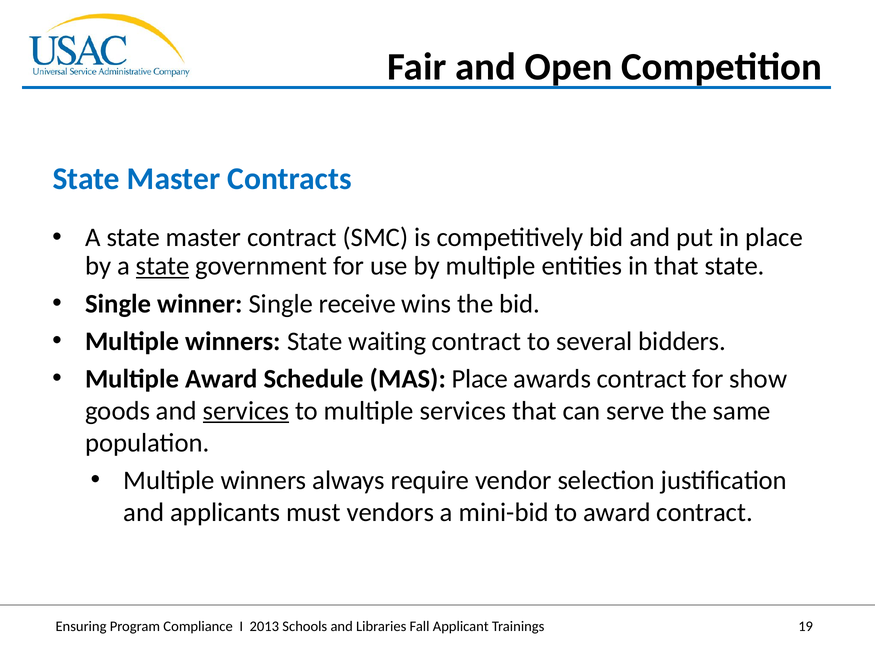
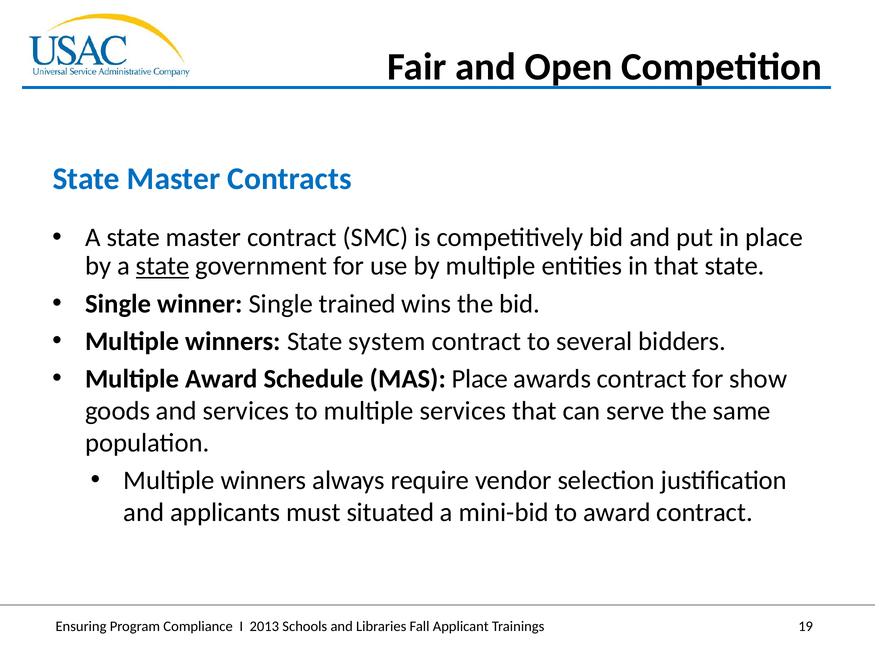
receive: receive -> trained (357, 304)
waiting: waiting -> system (387, 341)
services underline: present -> none (246, 411)
vendors: vendors -> situated (390, 512)
